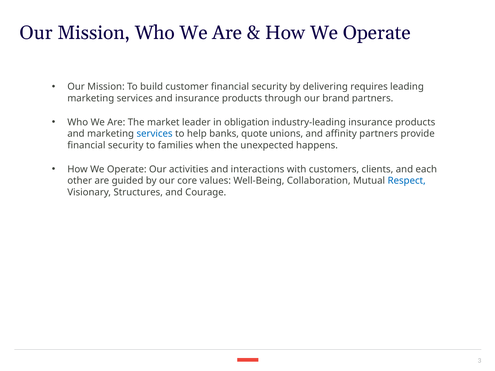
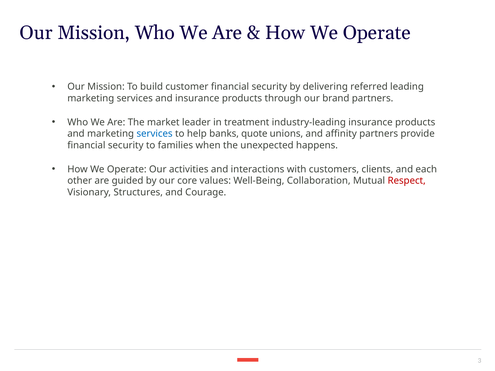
requires: requires -> referred (369, 87)
obligation: obligation -> treatment (247, 122)
Respect colour: blue -> red (407, 181)
